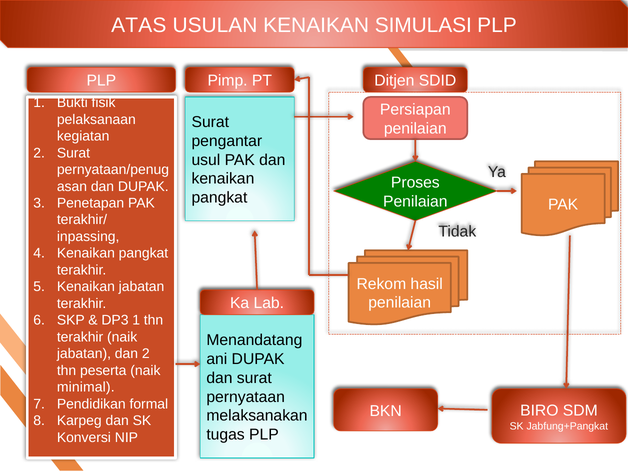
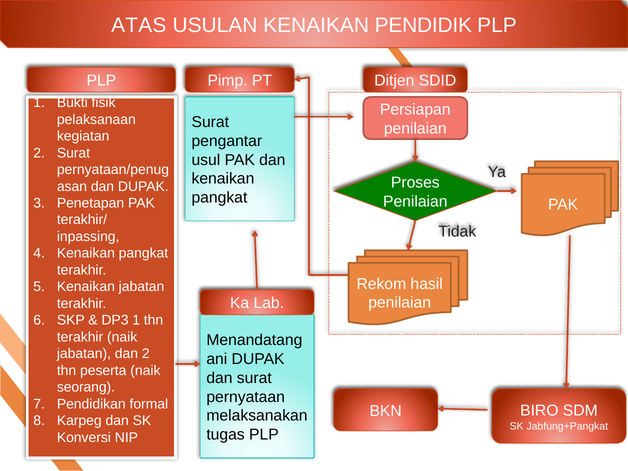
SIMULASI: SIMULASI -> PENDIDIK (423, 25)
minimal: minimal -> seorang (86, 387)
